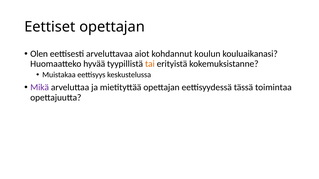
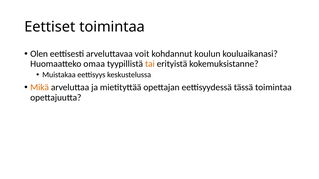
Eettiset opettajan: opettajan -> toimintaa (112, 27)
aiot: aiot -> voit (142, 54)
hyvää: hyvää -> omaa (94, 64)
Mikä colour: purple -> orange (40, 88)
